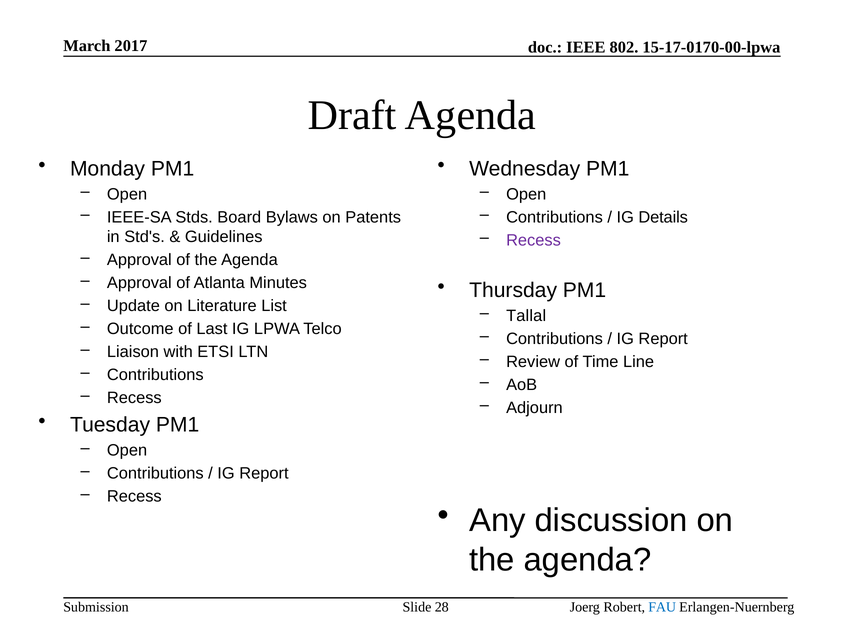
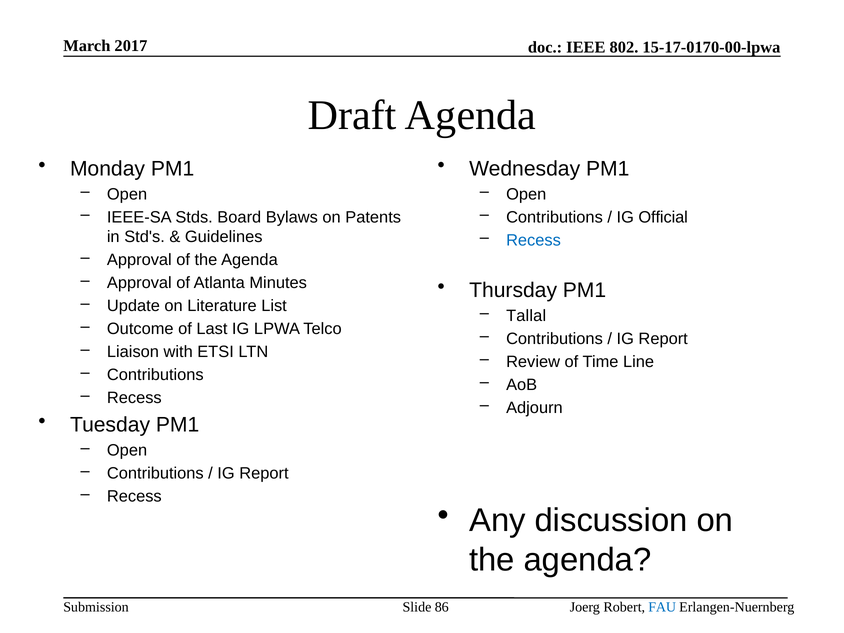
Details: Details -> Official (663, 217)
Recess colour: purple -> blue (533, 240)
28: 28 -> 86 (442, 607)
